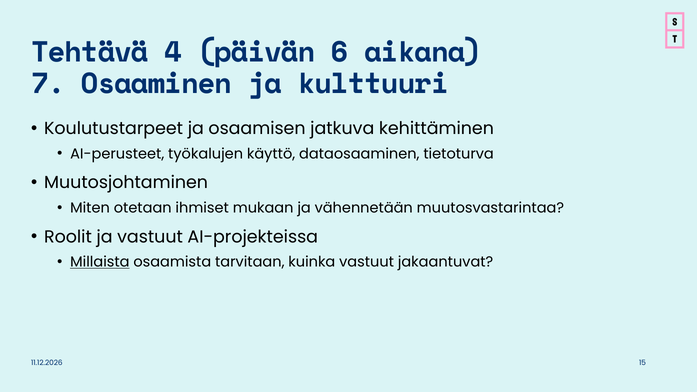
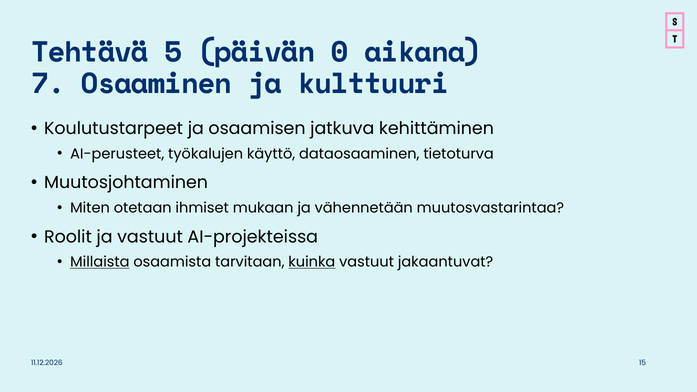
4: 4 -> 5 (173, 52)
6: 6 -> 0 (340, 52)
kuinka underline: none -> present (312, 262)
